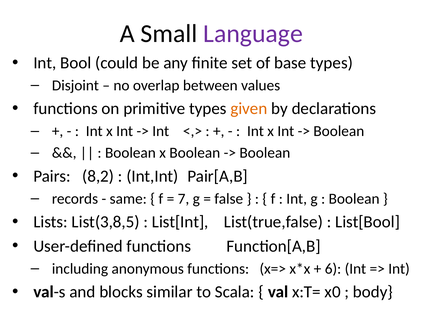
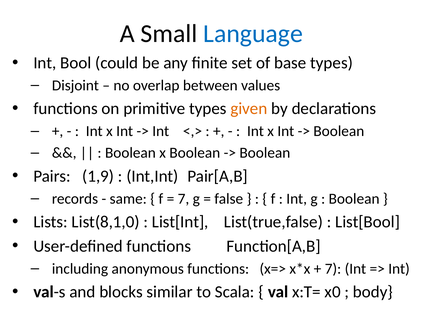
Language colour: purple -> blue (253, 34)
8,2: 8,2 -> 1,9 (98, 176)
List(3,8,5: List(3,8,5 -> List(8,1,0 (106, 222)
6: 6 -> 7 (333, 269)
